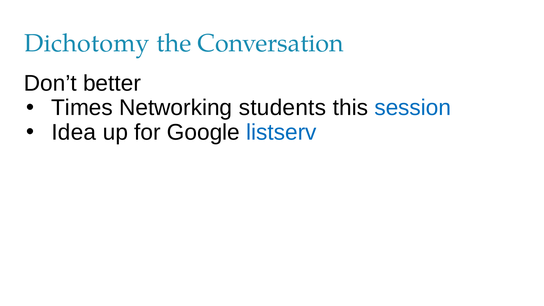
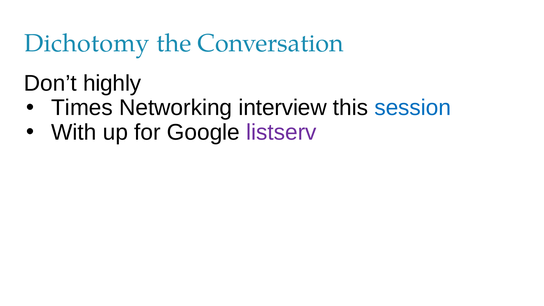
better: better -> highly (112, 83)
students: students -> interview (283, 108)
Idea: Idea -> With (74, 132)
listserv colour: blue -> purple (281, 132)
